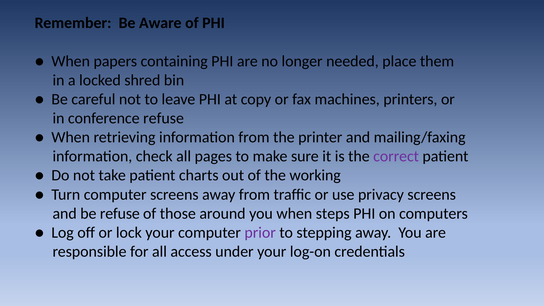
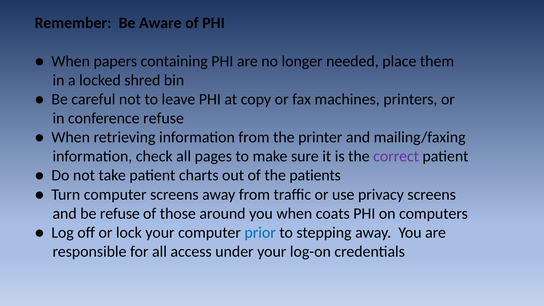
working: working -> patients (315, 175)
steps: steps -> coats (333, 214)
prior colour: purple -> blue (260, 233)
